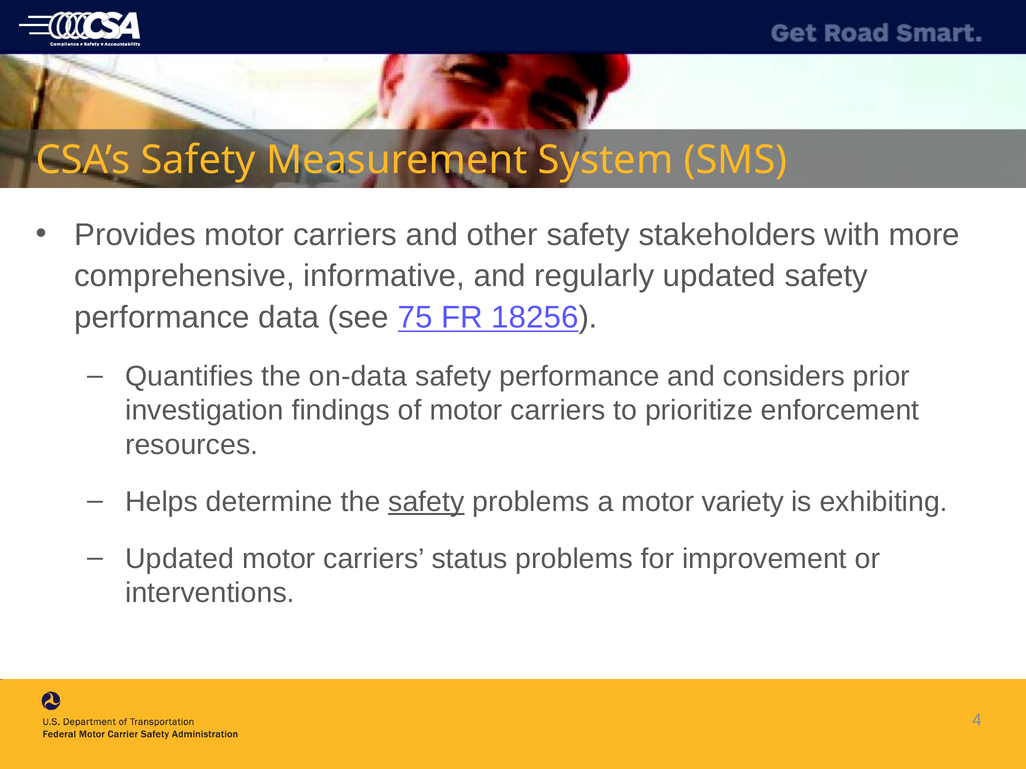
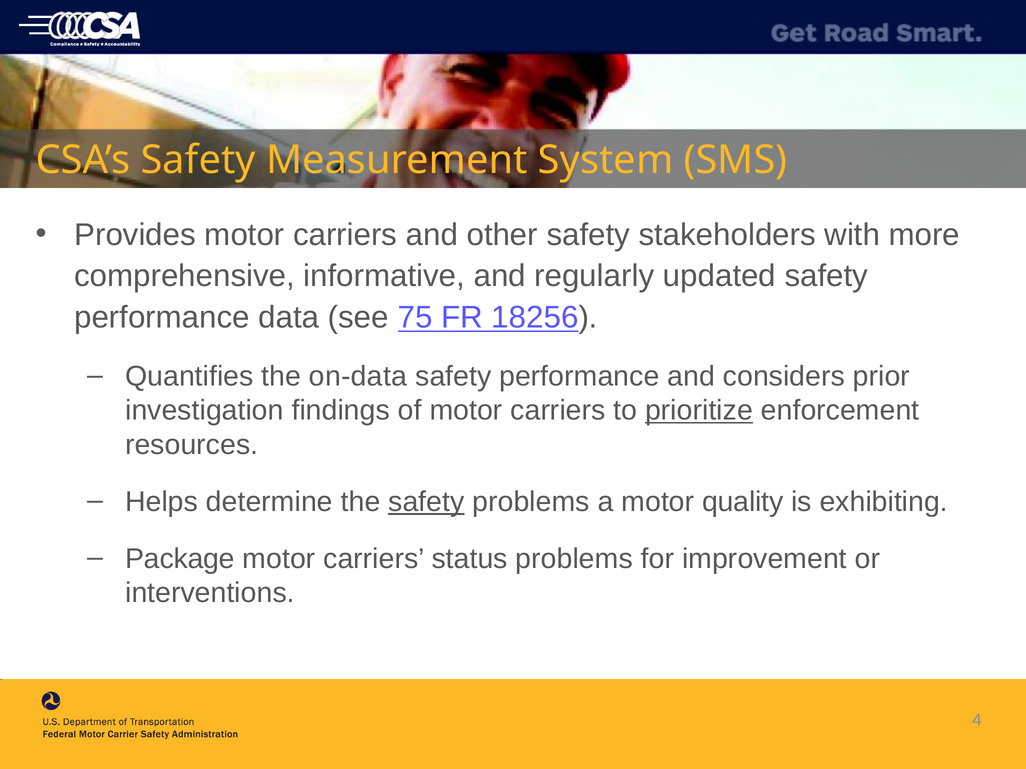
prioritize underline: none -> present (699, 411)
variety: variety -> quality (743, 502)
Updated: Updated -> Package (180, 559)
